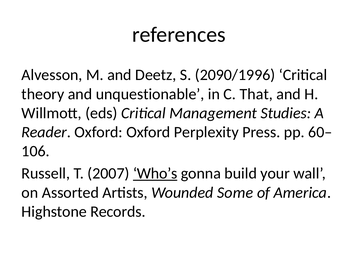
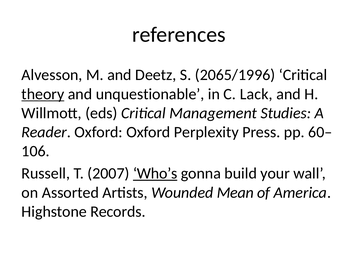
2090/1996: 2090/1996 -> 2065/1996 (235, 75)
theory underline: none -> present (43, 94)
That: That -> Lack (256, 94)
Some: Some -> Mean (235, 193)
